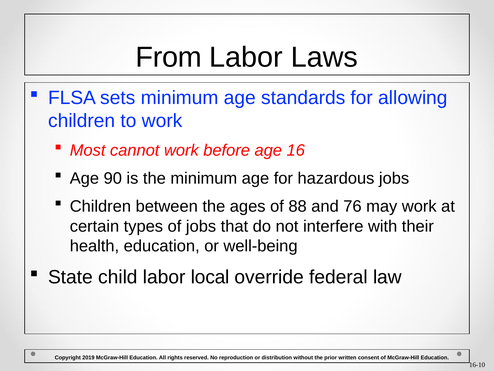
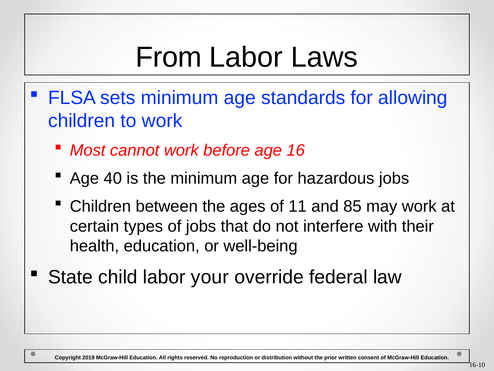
90: 90 -> 40 (113, 178)
88: 88 -> 11 (298, 206)
76: 76 -> 85 (352, 206)
local: local -> your (210, 277)
